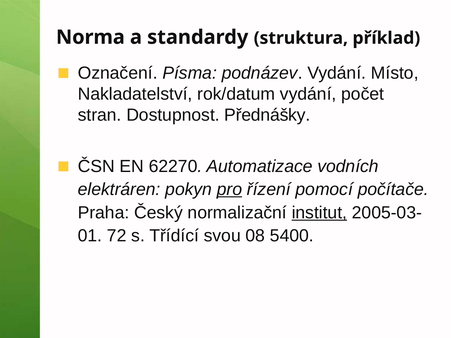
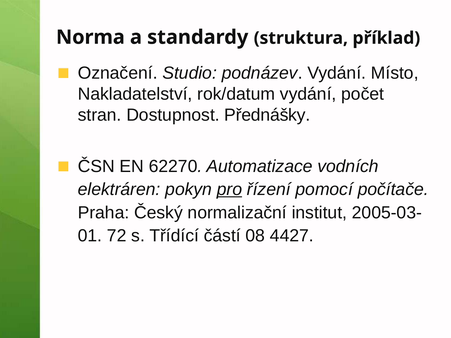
Písma: Písma -> Studio (190, 73)
institut underline: present -> none (319, 213)
svou: svou -> částí (222, 236)
5400: 5400 -> 4427 (292, 236)
